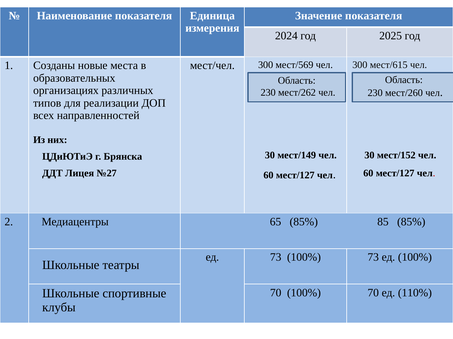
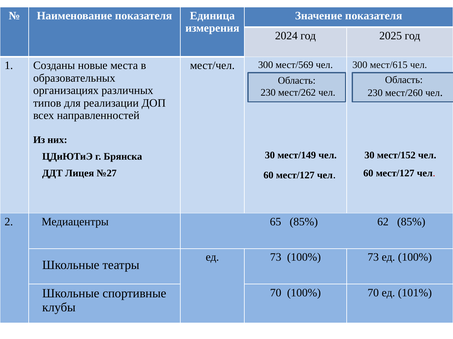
85: 85 -> 62 (383, 222)
110%: 110% -> 101% (415, 293)
